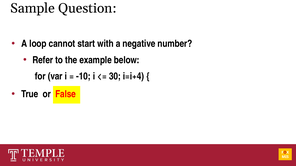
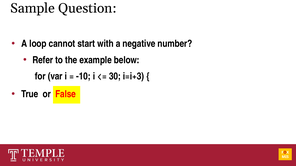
i=i+4: i=i+4 -> i=i+3 (134, 76)
